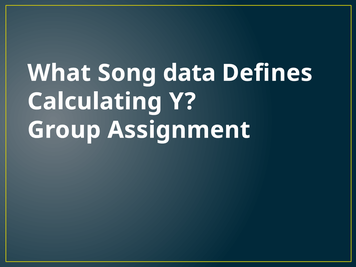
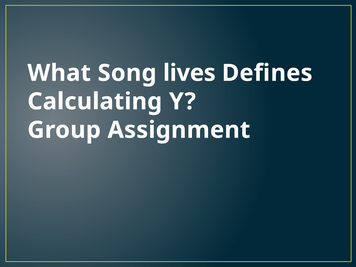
data: data -> lives (189, 73)
